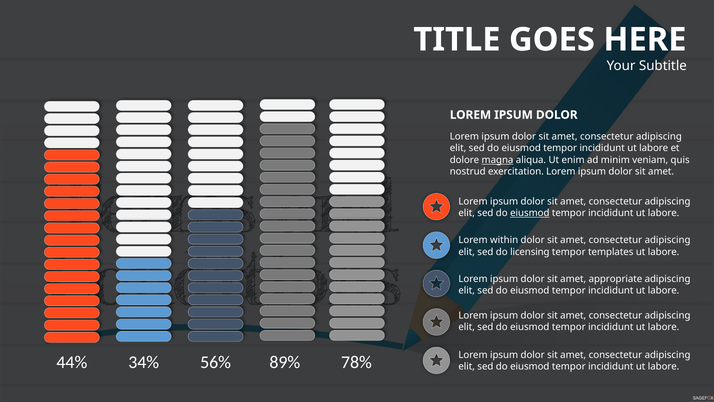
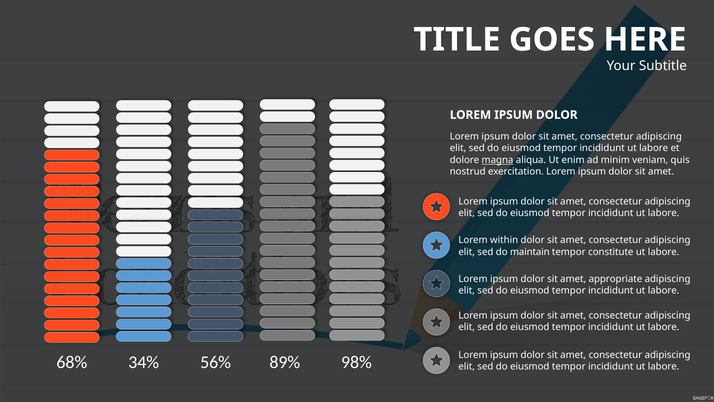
eiusmod underline: present -> none (530, 213)
licensing: licensing -> maintain (530, 252)
templates: templates -> constitute (611, 252)
44%: 44% -> 68% (72, 362)
78%: 78% -> 98% (356, 362)
